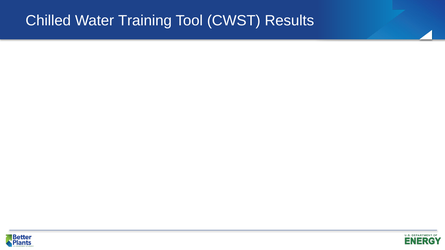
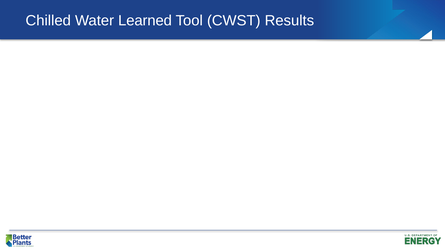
Training: Training -> Learned (145, 21)
